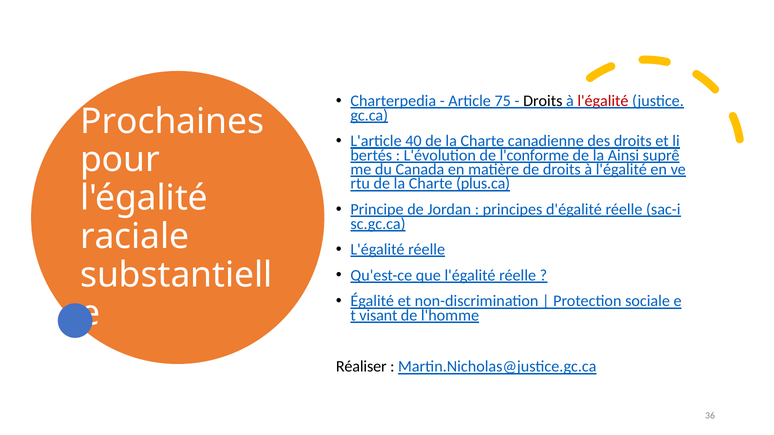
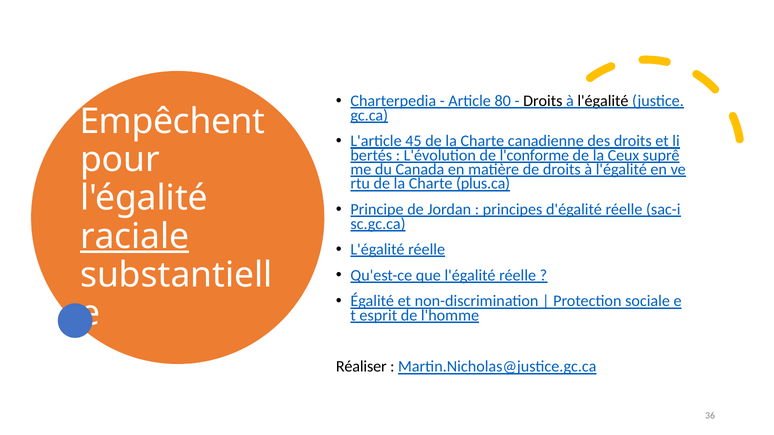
75: 75 -> 80 (503, 101)
l'égalité colour: red -> black (603, 101)
Prochaines: Prochaines -> Empêchent (172, 122)
40: 40 -> 45 (413, 141)
Ainsi: Ainsi -> Ceux (624, 155)
raciale underline: none -> present (135, 237)
visant: visant -> esprit (378, 316)
